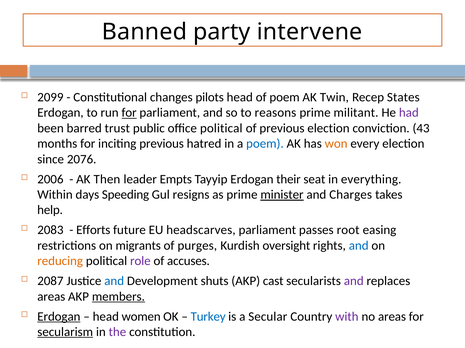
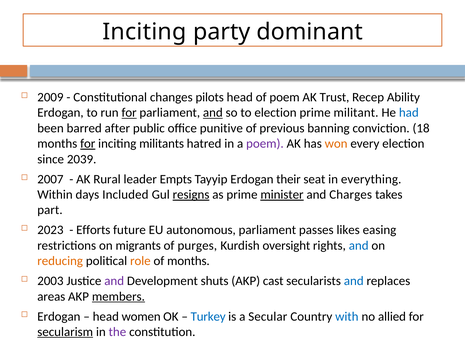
Banned: Banned -> Inciting (144, 32)
intervene: intervene -> dominant (310, 32)
2099: 2099 -> 2009 (50, 97)
Twin: Twin -> Trust (334, 97)
States: States -> Ability (403, 97)
and underline: none -> present (213, 113)
to reasons: reasons -> election (276, 113)
had colour: purple -> blue (409, 113)
trust: trust -> after (117, 128)
office political: political -> punitive (221, 128)
previous election: election -> banning (329, 128)
43: 43 -> 18 (421, 128)
for underline: none -> present (88, 144)
inciting previous: previous -> militants (162, 144)
poem colour: blue -> purple (265, 144)
2076: 2076 -> 2039 (82, 159)
2006: 2006 -> 2007 (50, 179)
Then: Then -> Rural (107, 179)
Speeding: Speeding -> Included (125, 195)
resigns underline: none -> present (191, 195)
help: help -> part (50, 210)
2083: 2083 -> 2023 (50, 231)
headscarves: headscarves -> autonomous (201, 231)
root: root -> likes (348, 231)
role colour: purple -> orange (140, 262)
of accuses: accuses -> months (188, 262)
2087: 2087 -> 2003 (50, 282)
and colour: blue -> purple (114, 282)
and colour: purple -> blue (354, 282)
Erdogan underline: present -> none (59, 317)
with colour: purple -> blue (347, 317)
no areas: areas -> allied (392, 317)
